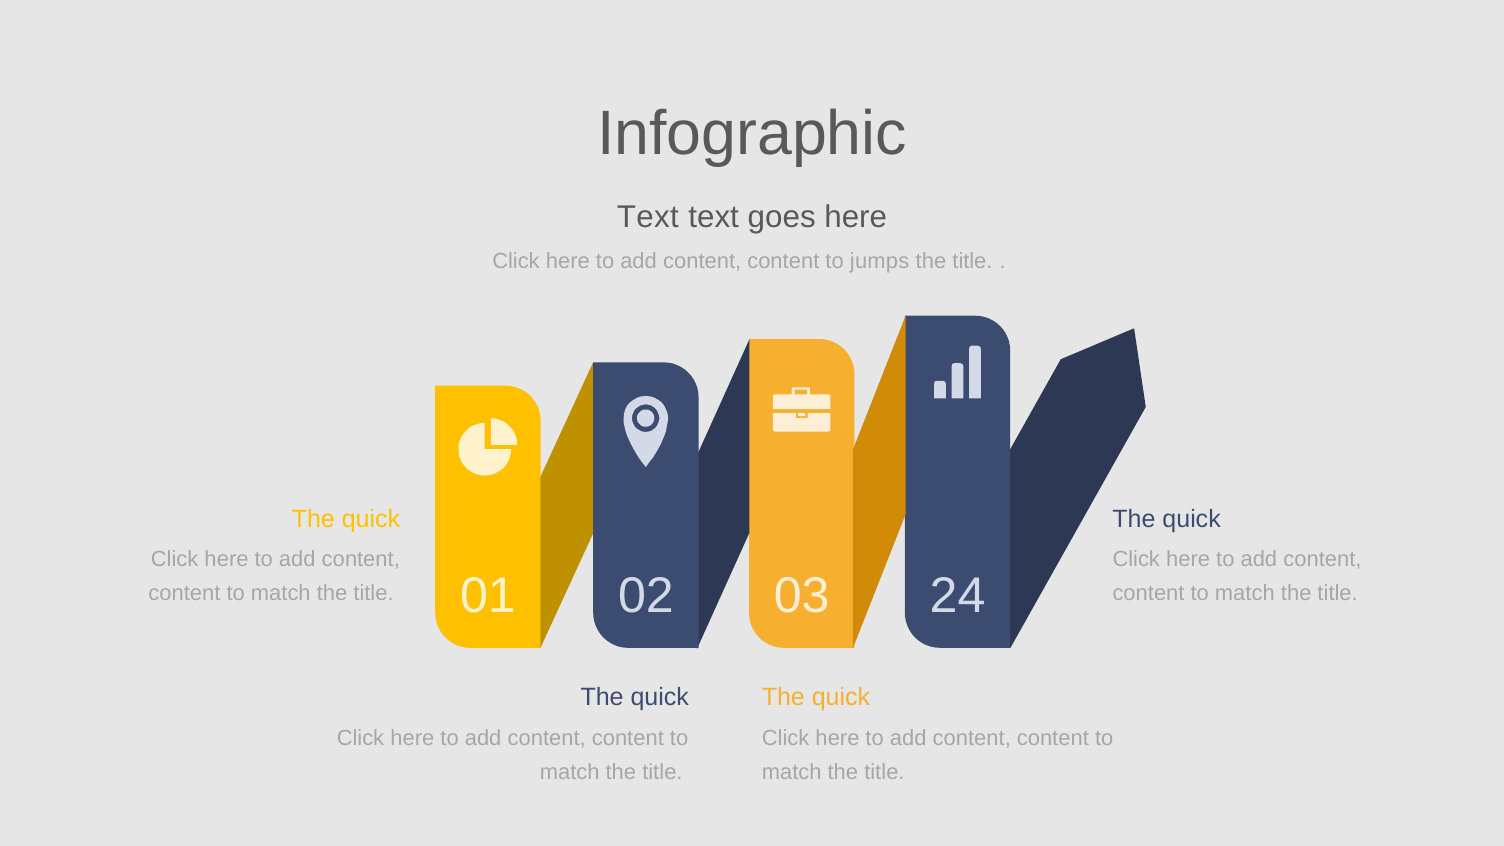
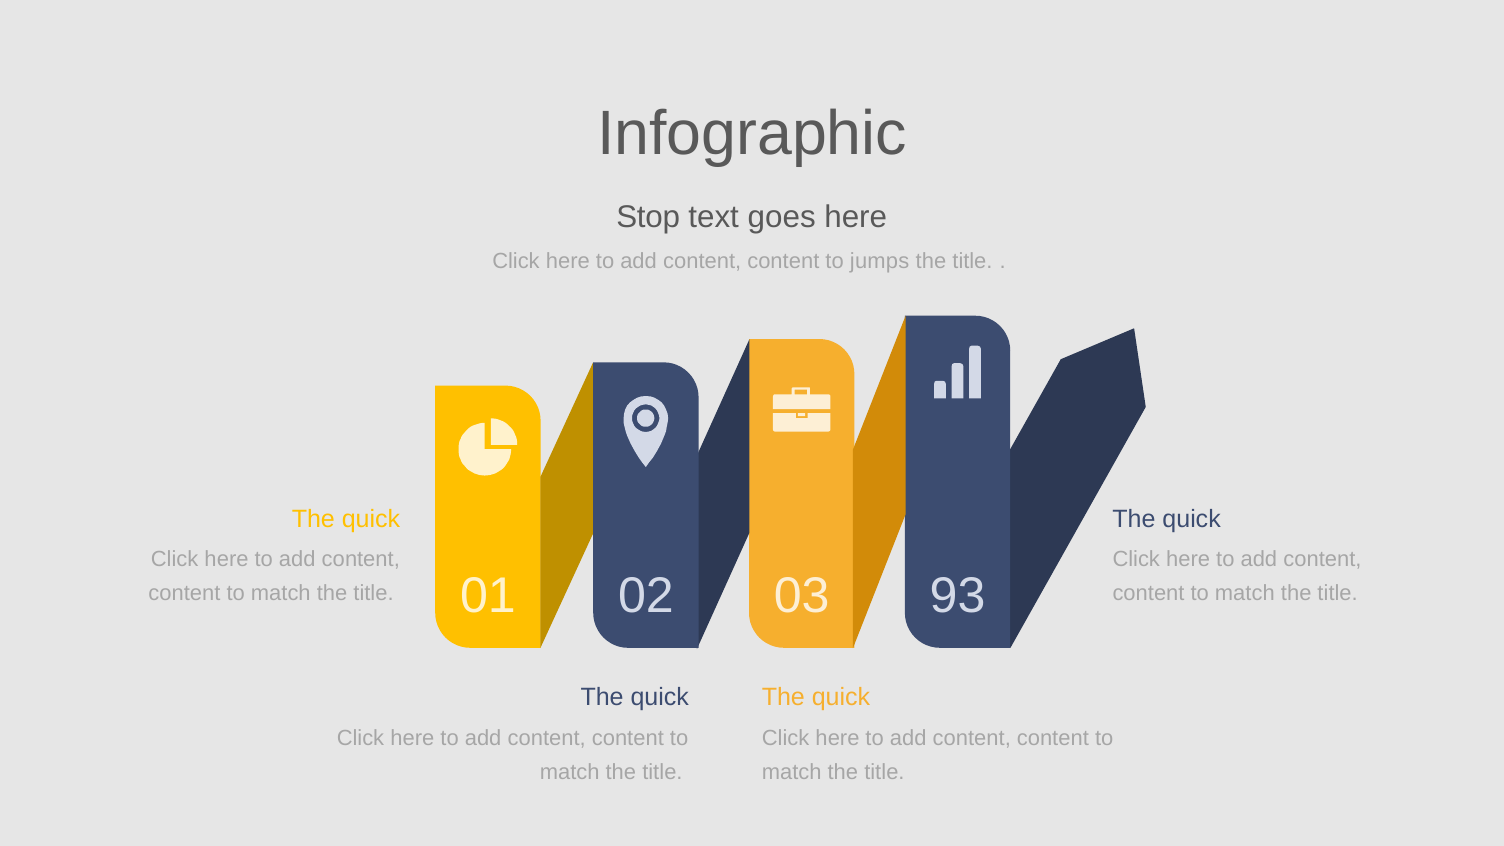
Text: Text -> Stop (648, 217)
24: 24 -> 93 (958, 596)
